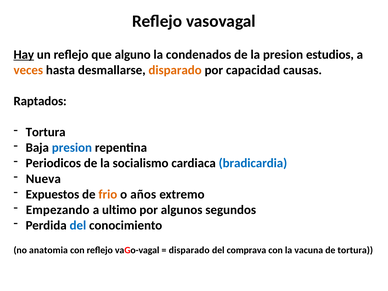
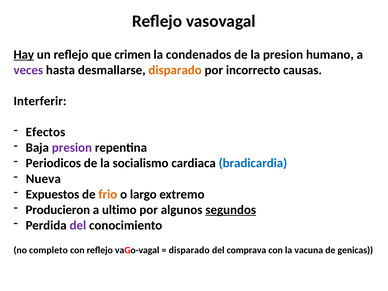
alguno: alguno -> crimen (133, 55)
estudios: estudios -> humano (330, 55)
veces colour: orange -> purple (28, 70)
capacidad: capacidad -> incorrecto (253, 70)
Raptados: Raptados -> Interferir (40, 101)
Tortura: Tortura -> Efectos (45, 132)
presion colour: blue -> purple (72, 148)
años: años -> largo (143, 194)
Empezando: Empezando -> Producieron (58, 210)
segundos underline: none -> present (231, 210)
del colour: blue -> purple (78, 225)
anatomia: anatomia -> completo (48, 250)
de tortura: tortura -> genicas (355, 250)
